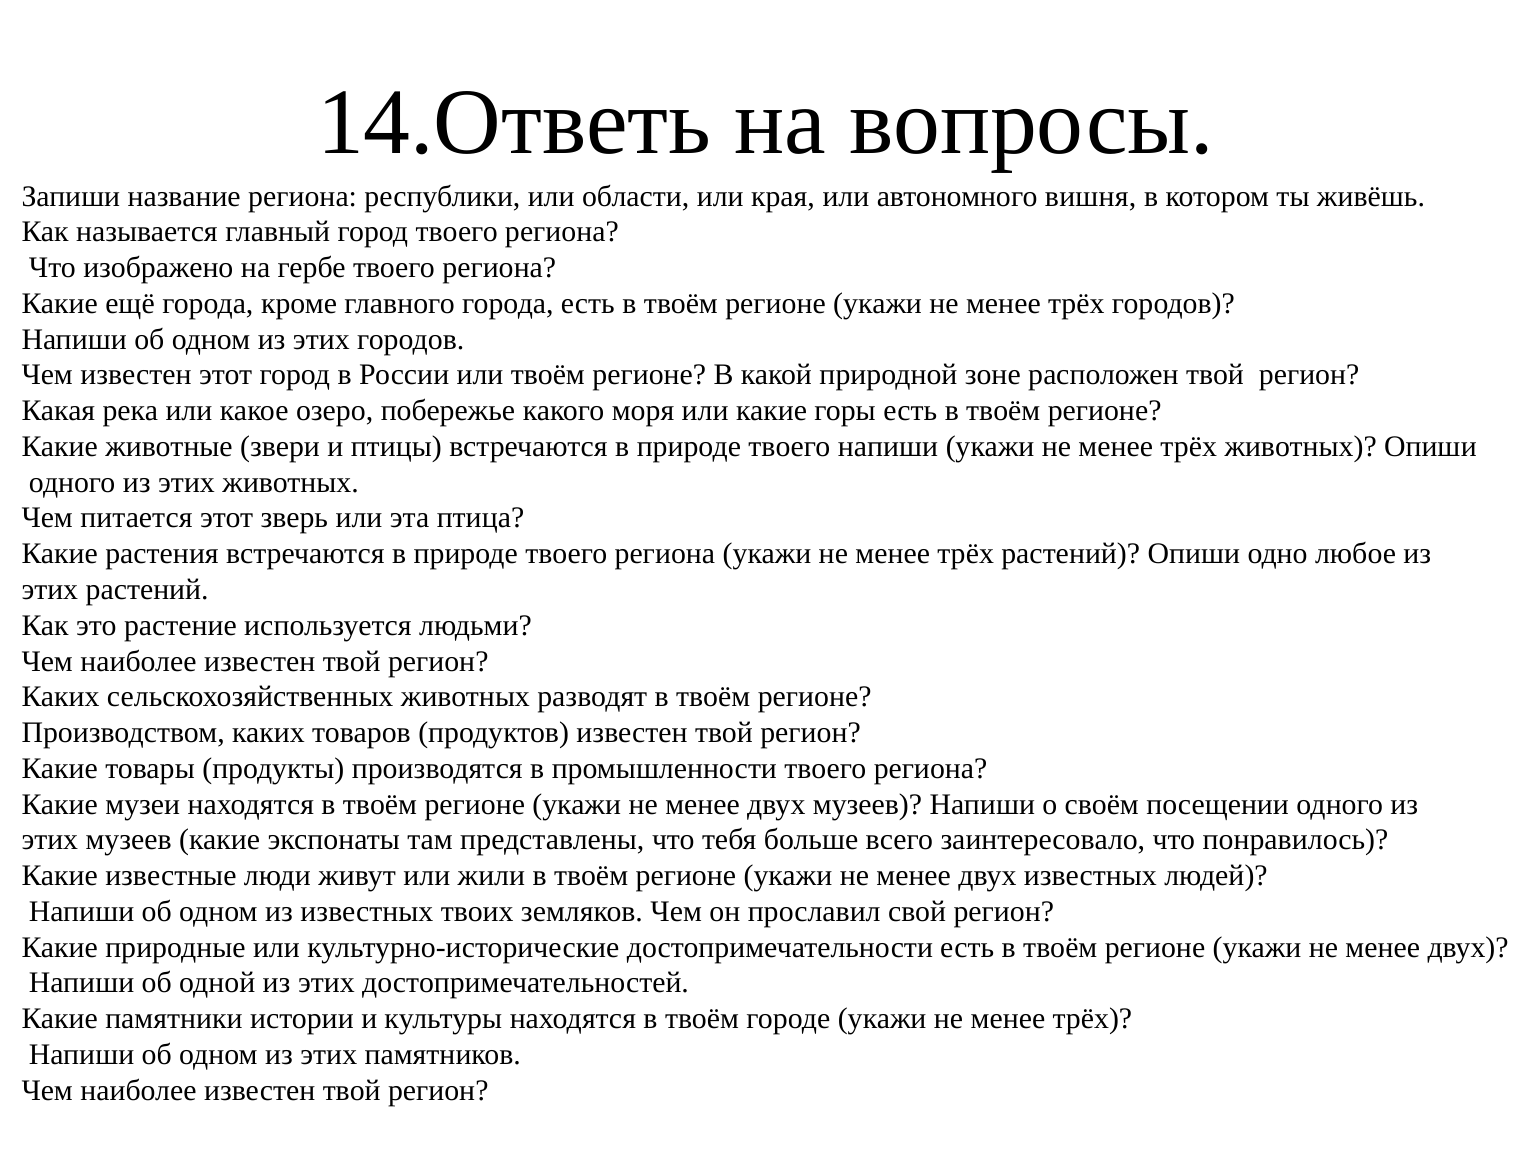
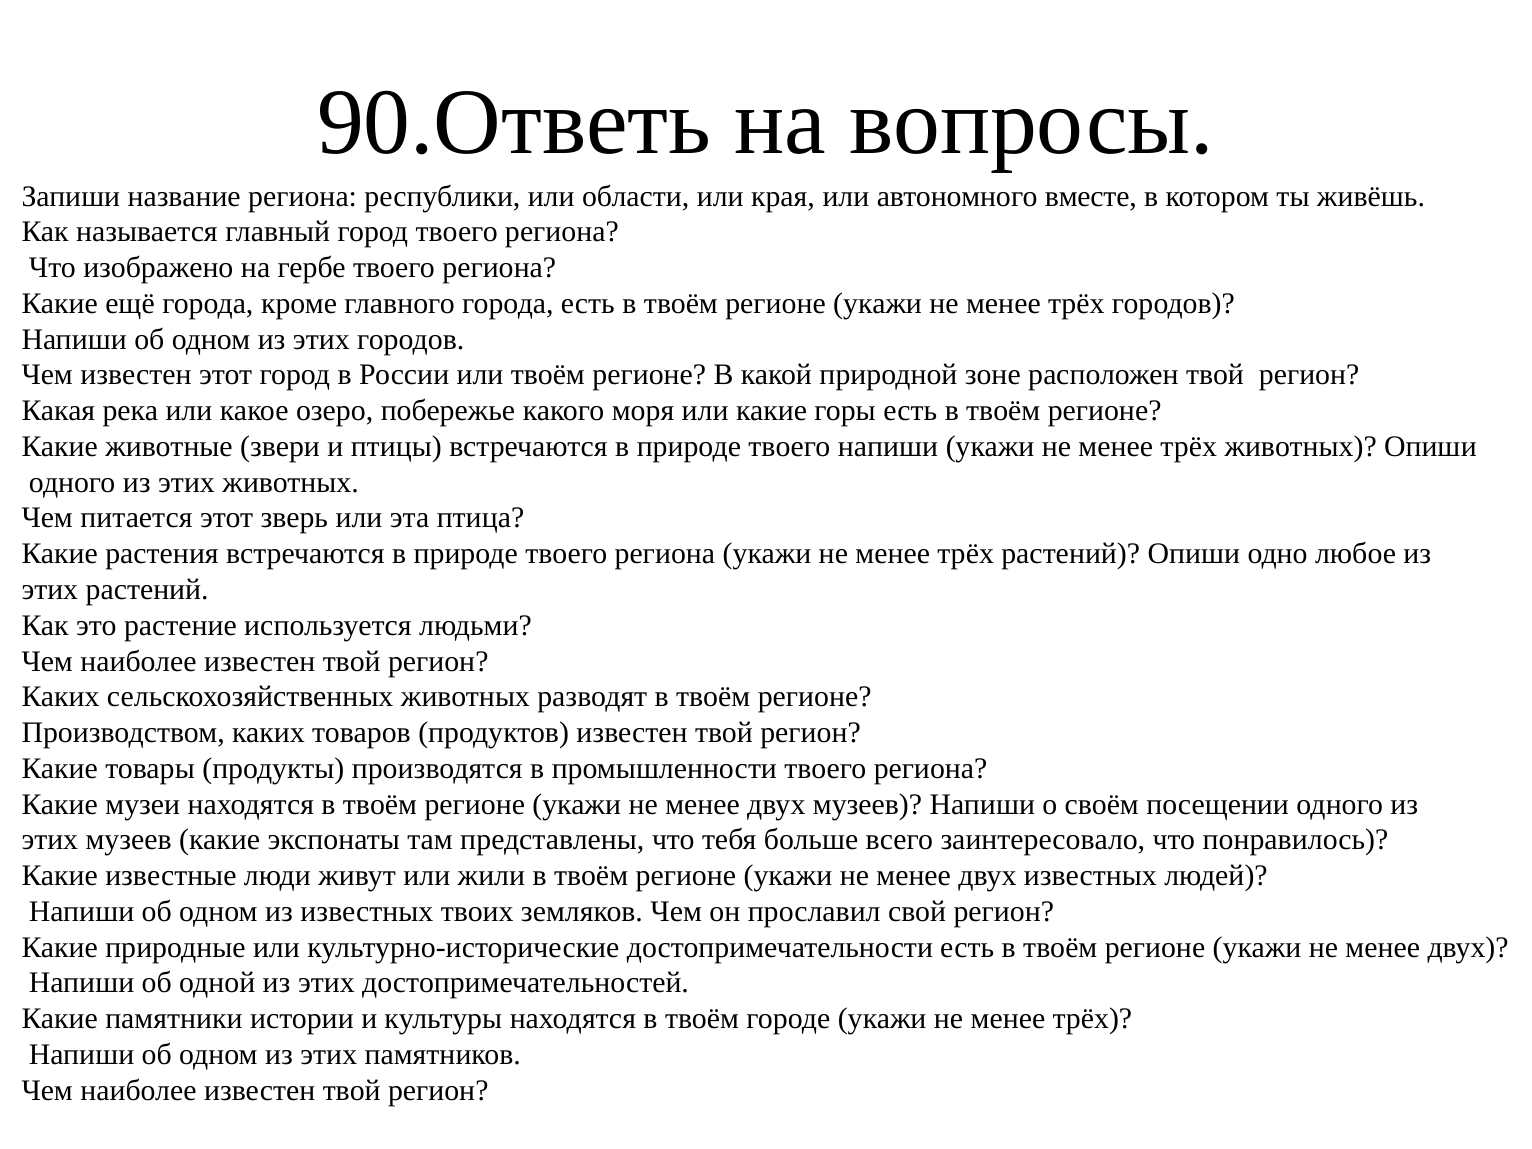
14.Ответь: 14.Ответь -> 90.Ответь (514, 123)
вишня: вишня -> вместе (1091, 196)
